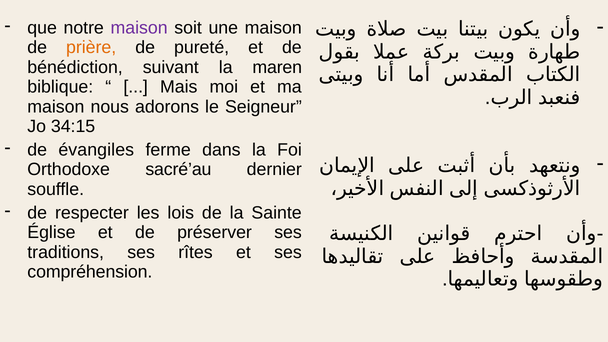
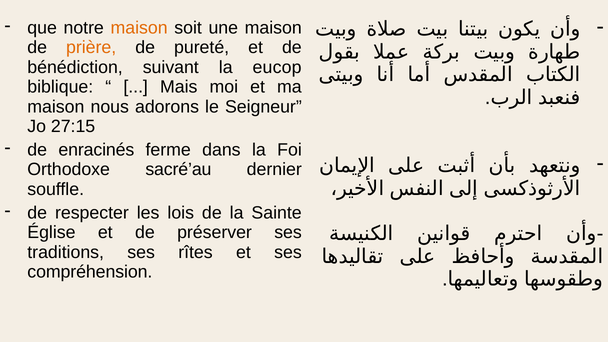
maison colour: purple -> orange (139, 28)
maren: maren -> eucop (277, 67)
34:15: 34:15 -> 27:15 (73, 127)
évangiles: évangiles -> enracinés (96, 150)
